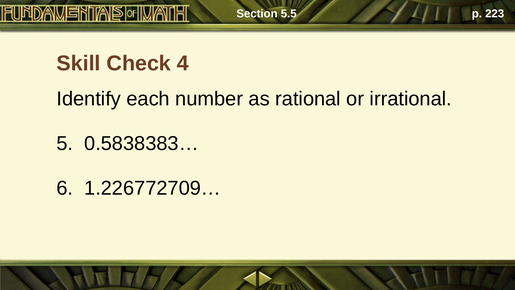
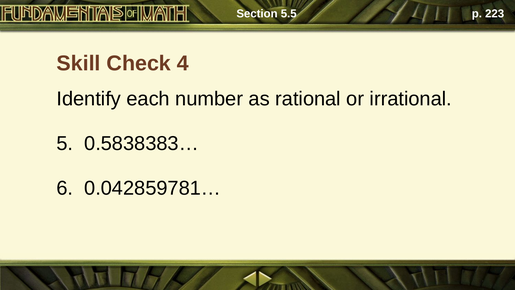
1.226772709…: 1.226772709… -> 0.042859781… (153, 188)
